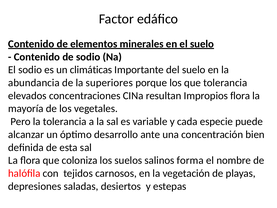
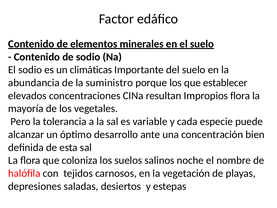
superiores: superiores -> suministro (109, 83)
que tolerancia: tolerancia -> establecer (225, 83)
forma: forma -> noche (190, 160)
